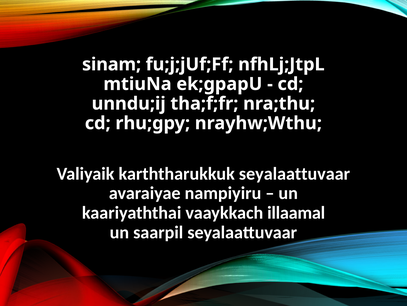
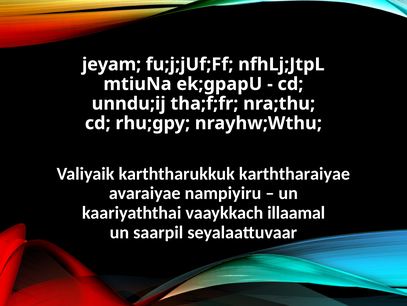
sinam: sinam -> jeyam (112, 64)
karththarukkuk seyalaattuvaar: seyalaattuvaar -> karththaraiyae (294, 173)
